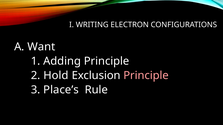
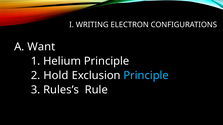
Adding: Adding -> Helium (62, 61)
Principle colour: pink -> light blue (146, 76)
Place’s: Place’s -> Rules’s (61, 90)
